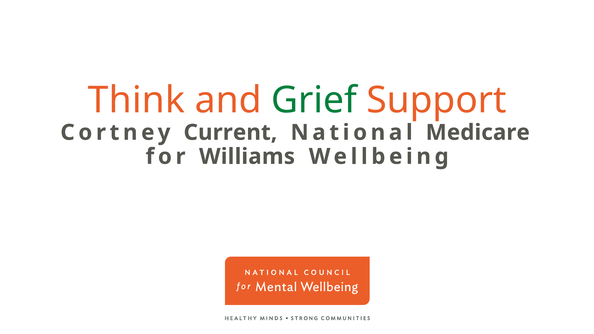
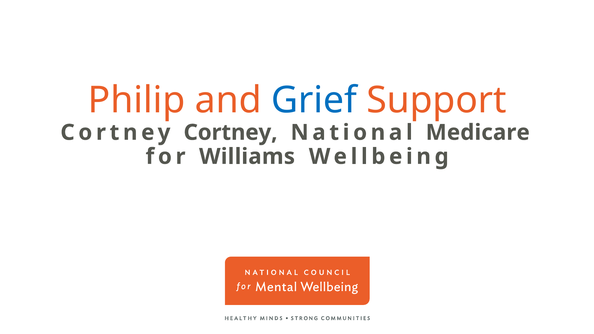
Think: Think -> Philip (137, 100)
Grief colour: green -> blue (314, 100)
Cortney Current: Current -> Cortney (231, 133)
